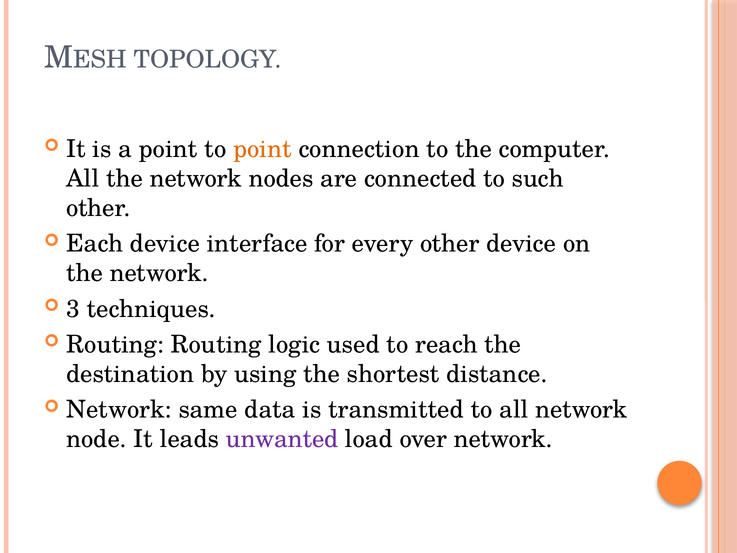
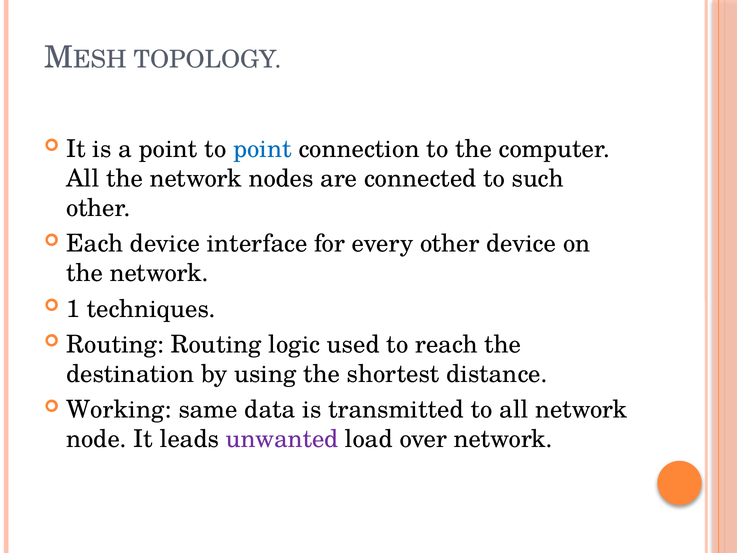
point colour: orange -> blue (262, 149)
3: 3 -> 1 (73, 309)
Network: Network -> Working (119, 410)
